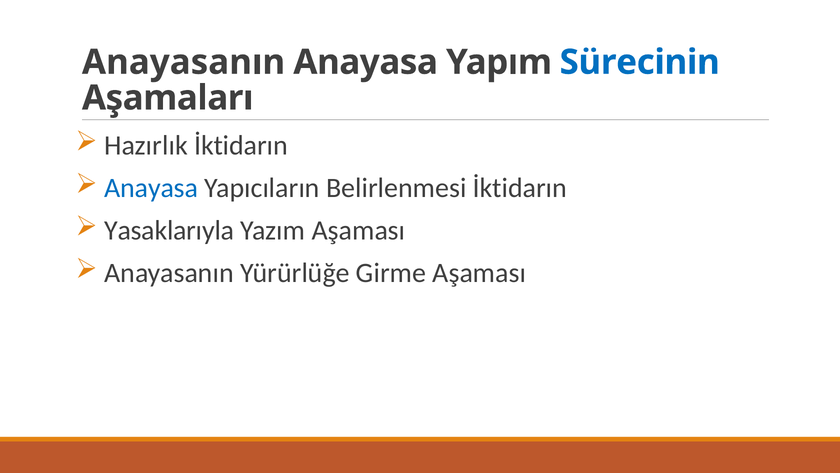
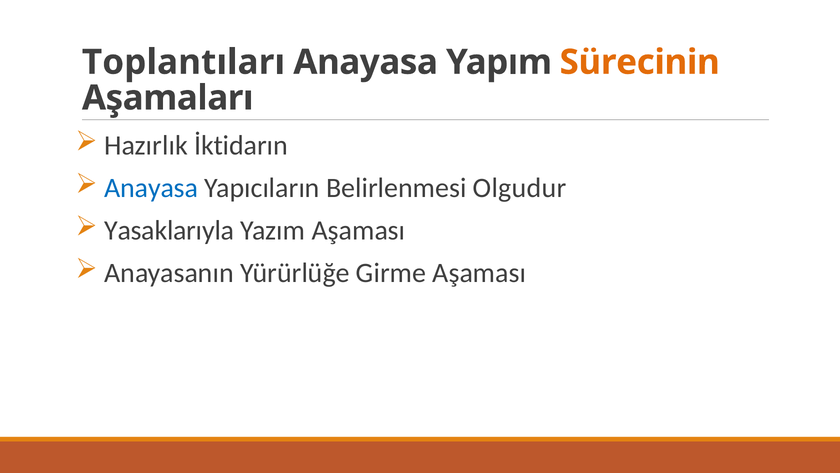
Anayasanın: Anayasanın -> Toplantıları (183, 62)
Sürecinin colour: blue -> orange (640, 62)
Belirlenmesi İktidarın: İktidarın -> Olgudur (520, 188)
